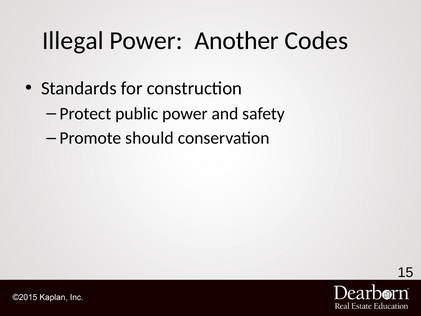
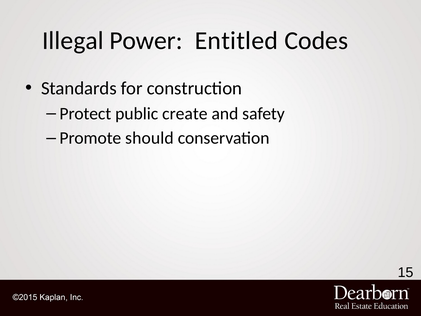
Another: Another -> Entitled (236, 41)
public power: power -> create (185, 114)
